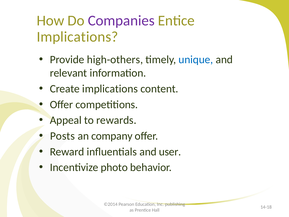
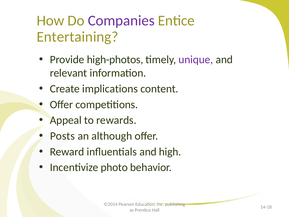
Implications: Implications -> Entertaining (77, 37)
high-others: high-others -> high-photos (115, 60)
unique colour: blue -> purple (196, 60)
company: company -> although (112, 136)
user: user -> high (170, 152)
